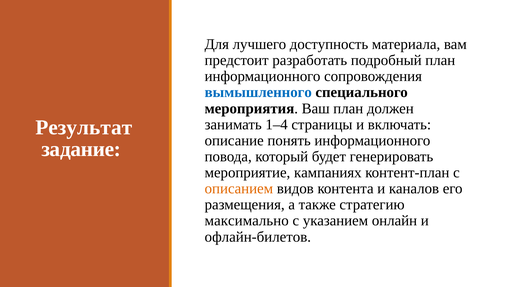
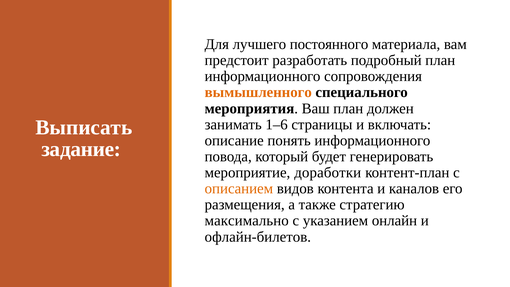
доступность: доступность -> постоянного (329, 44)
вымышленного colour: blue -> orange (258, 92)
1–4: 1–4 -> 1–6 (277, 124)
Результат: Результат -> Выписать (84, 128)
кампаниях: кампаниях -> доработки (328, 173)
